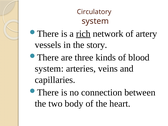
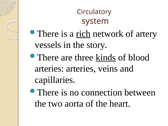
kinds underline: none -> present (106, 57)
system: system -> arteries (49, 69)
body: body -> aorta (74, 104)
